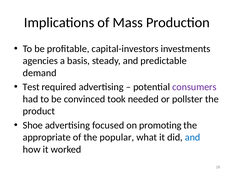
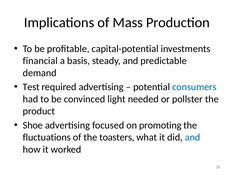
capital-investors: capital-investors -> capital-potential (125, 49)
agencies: agencies -> financial (40, 61)
consumers colour: purple -> blue (194, 87)
took: took -> light (117, 99)
appropriate: appropriate -> fluctuations (47, 138)
popular: popular -> toasters (117, 138)
